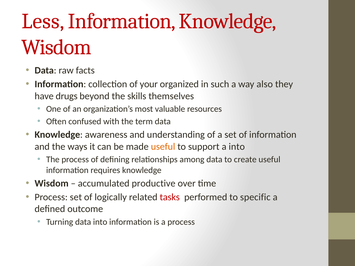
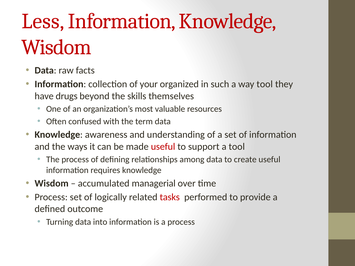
way also: also -> tool (265, 84)
useful colour: orange -> red (163, 147)
a into: into -> tool (237, 147)
productive: productive -> managerial (154, 184)
specific: specific -> provide (255, 197)
